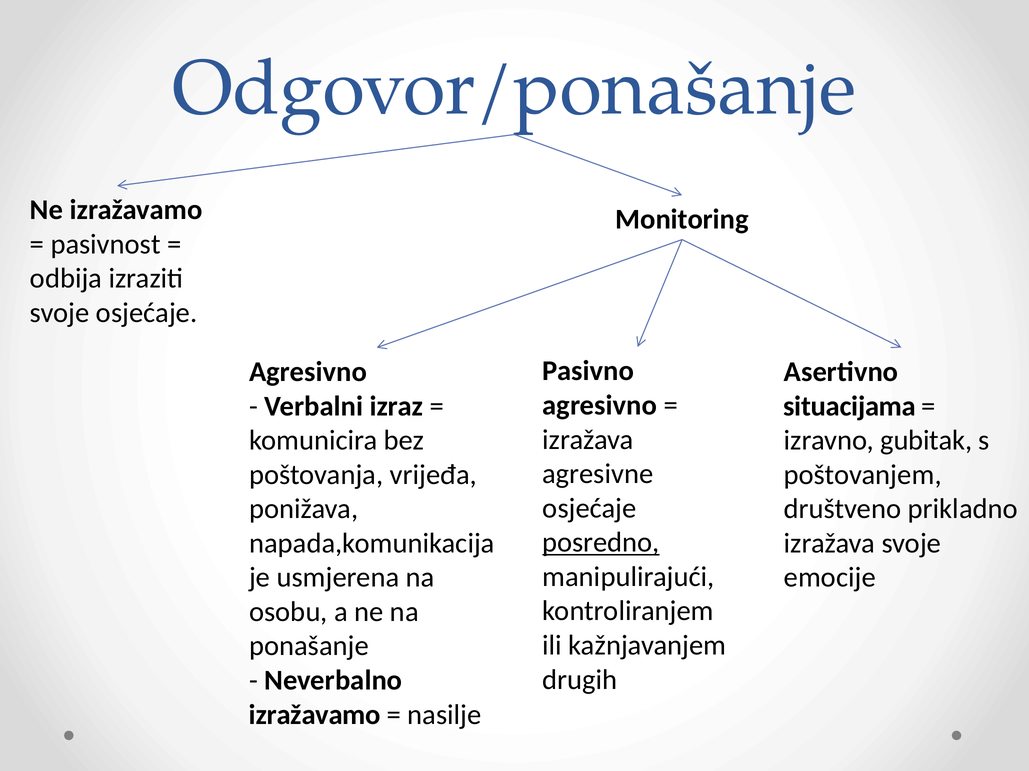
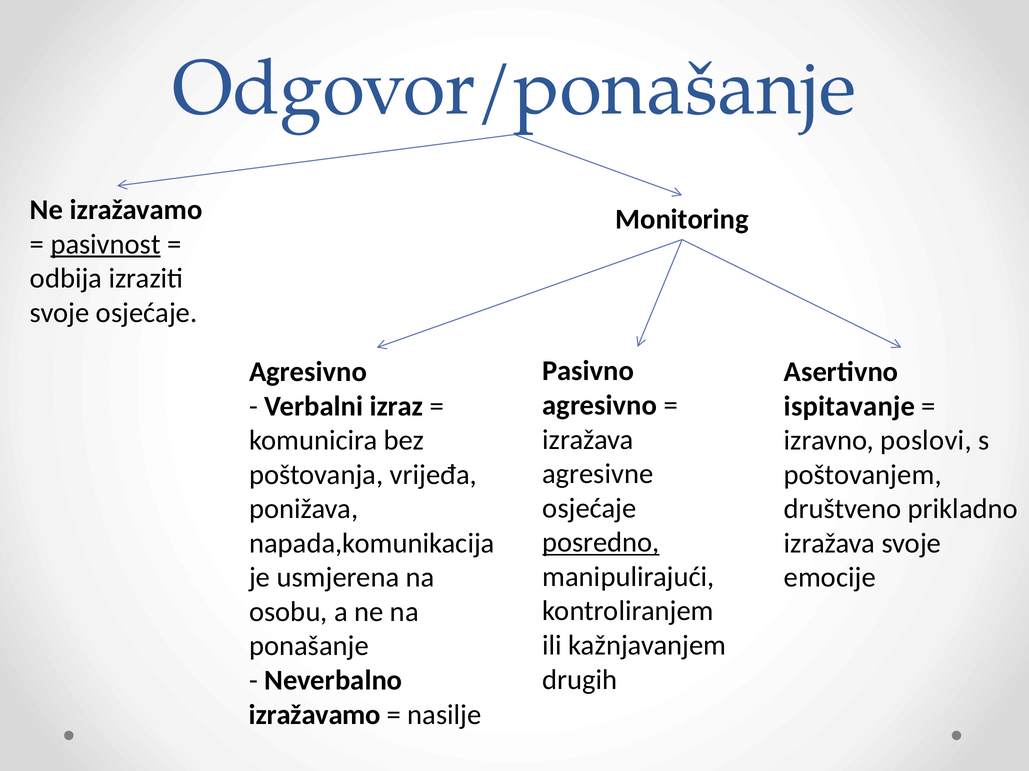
pasivnost underline: none -> present (106, 244)
situacijama: situacijama -> ispitavanje (849, 406)
gubitak: gubitak -> poslovi (926, 441)
